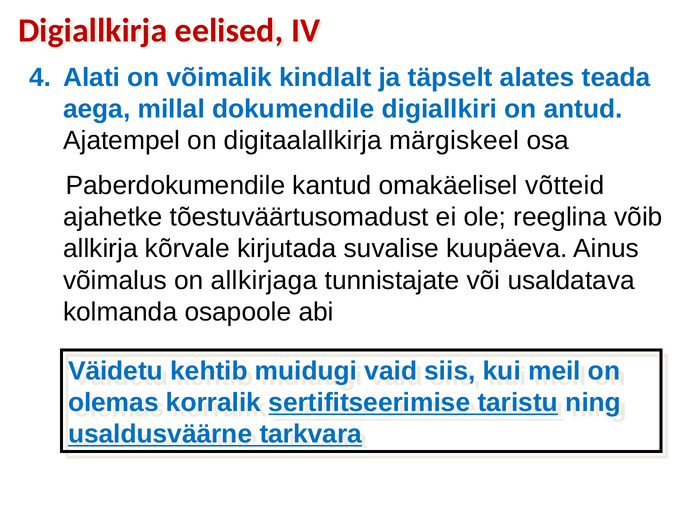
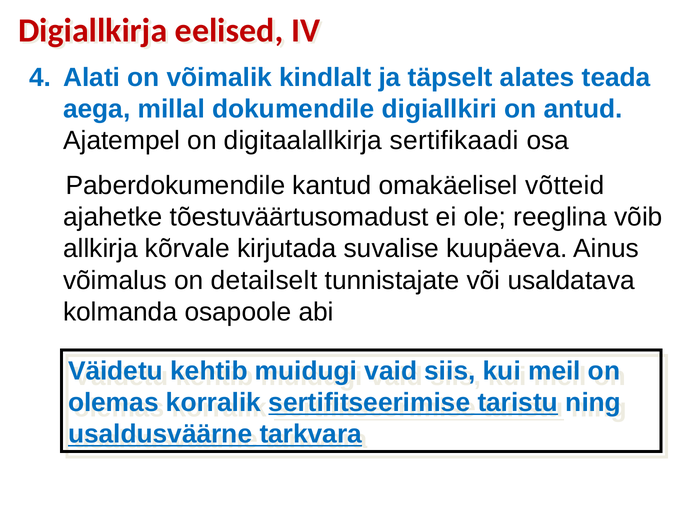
märgiskeel: märgiskeel -> sertifikaadi (454, 141)
allkirjaga: allkirjaga -> detailselt (264, 281)
